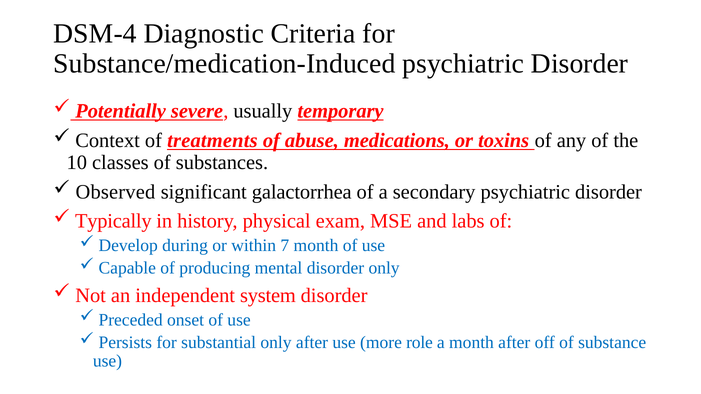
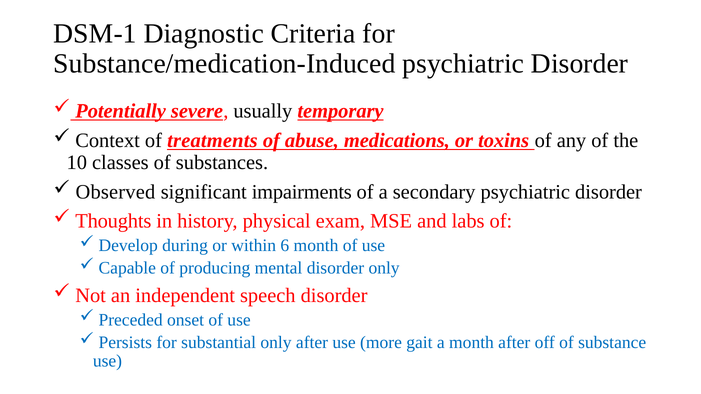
DSM-4: DSM-4 -> DSM-1 (95, 34)
galactorrhea: galactorrhea -> impairments (302, 192)
Typically: Typically -> Thoughts (113, 221)
7: 7 -> 6 (285, 246)
system: system -> speech (268, 296)
role: role -> gait (419, 343)
